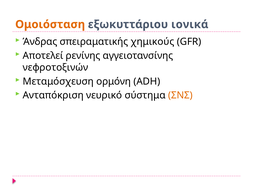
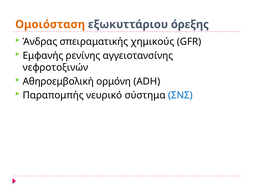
ιονικά: ιονικά -> όρεξης (190, 24)
Αποτελεί: Αποτελεί -> Εμφανής (43, 56)
Μεταμόσχευση: Μεταμόσχευση -> Αθηροεμβολική (58, 81)
Ανταπόκριση: Ανταπόκριση -> Παραπομπής (53, 95)
ΣΝΣ colour: orange -> blue (180, 95)
